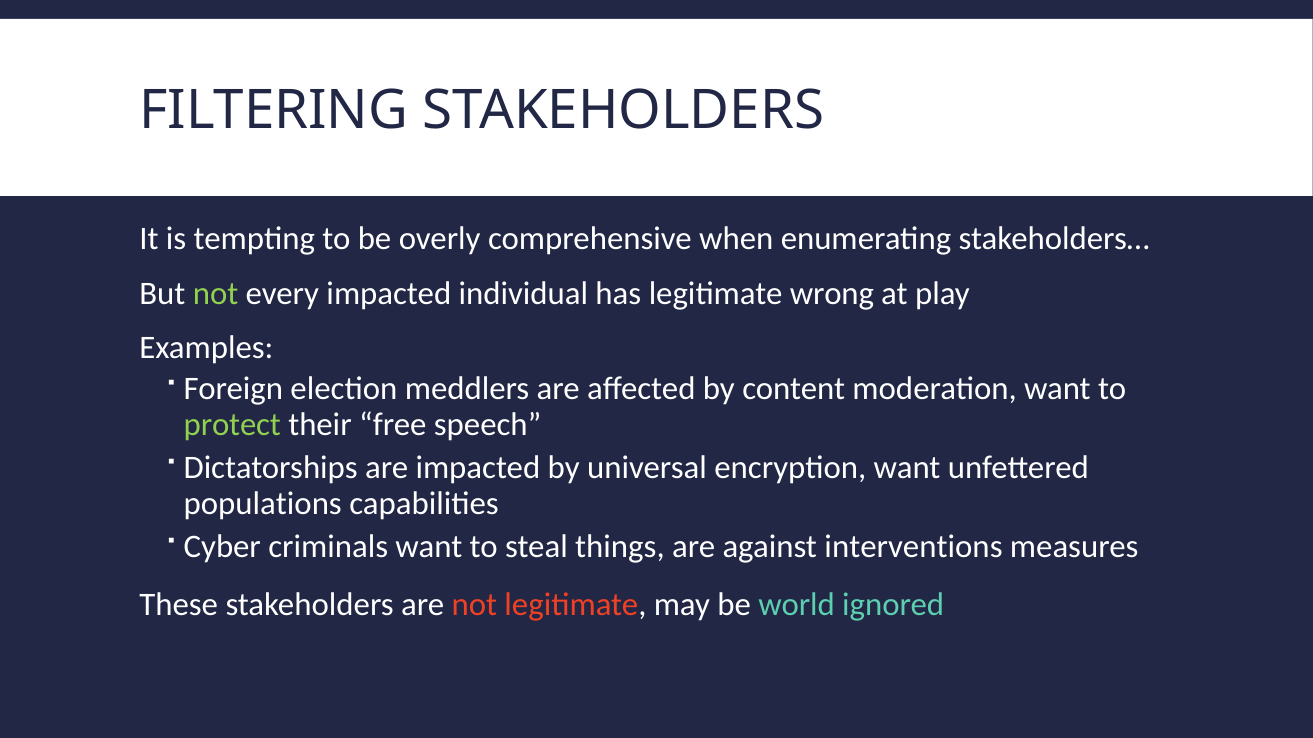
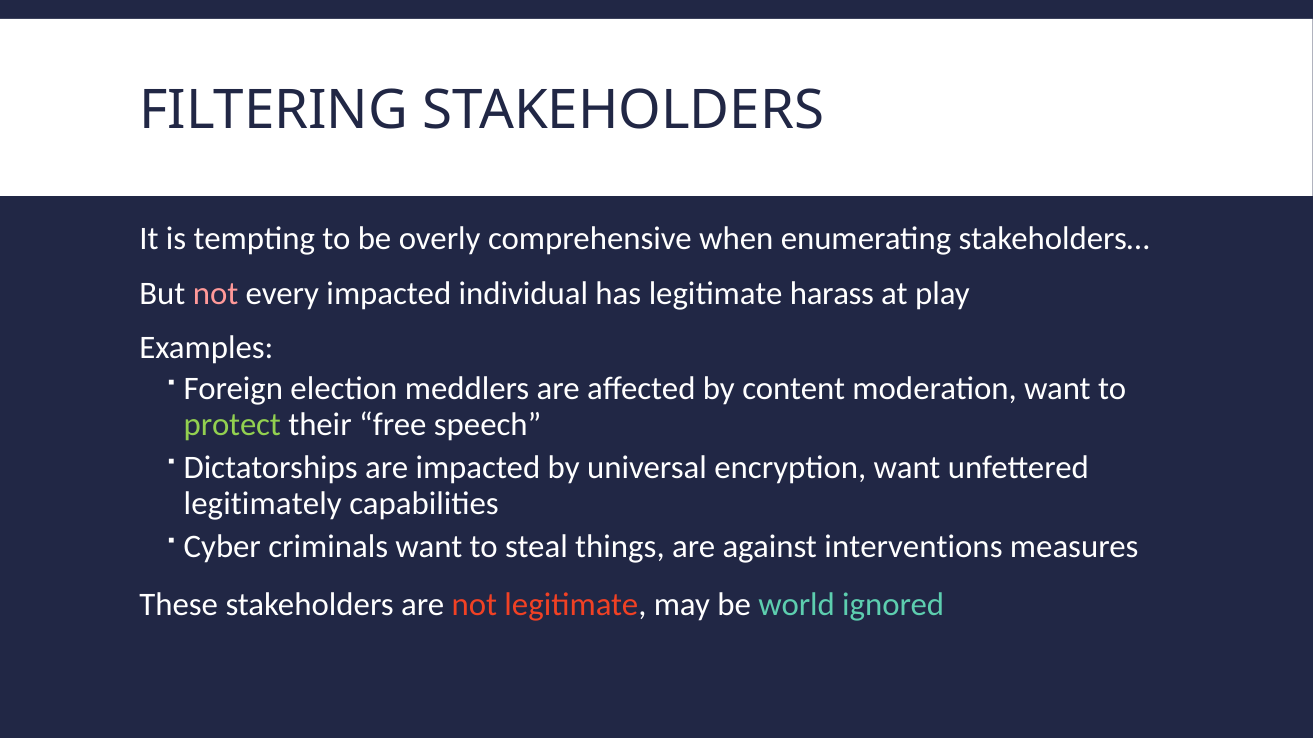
not colour: light green -> pink (216, 294)
wrong: wrong -> harass (832, 294)
populations: populations -> legitimately (263, 504)
